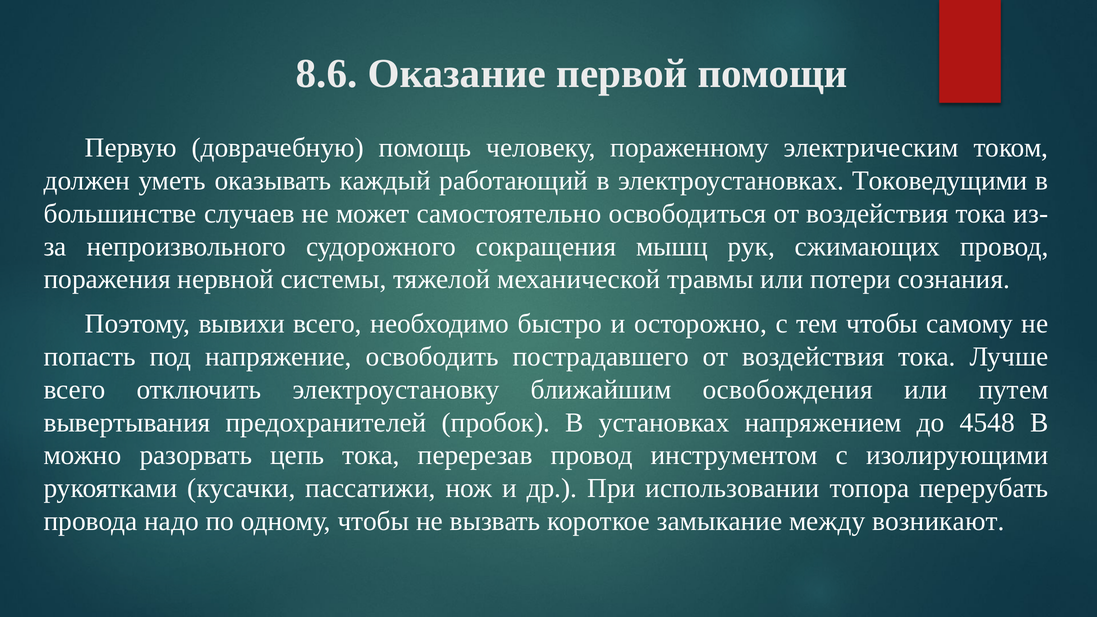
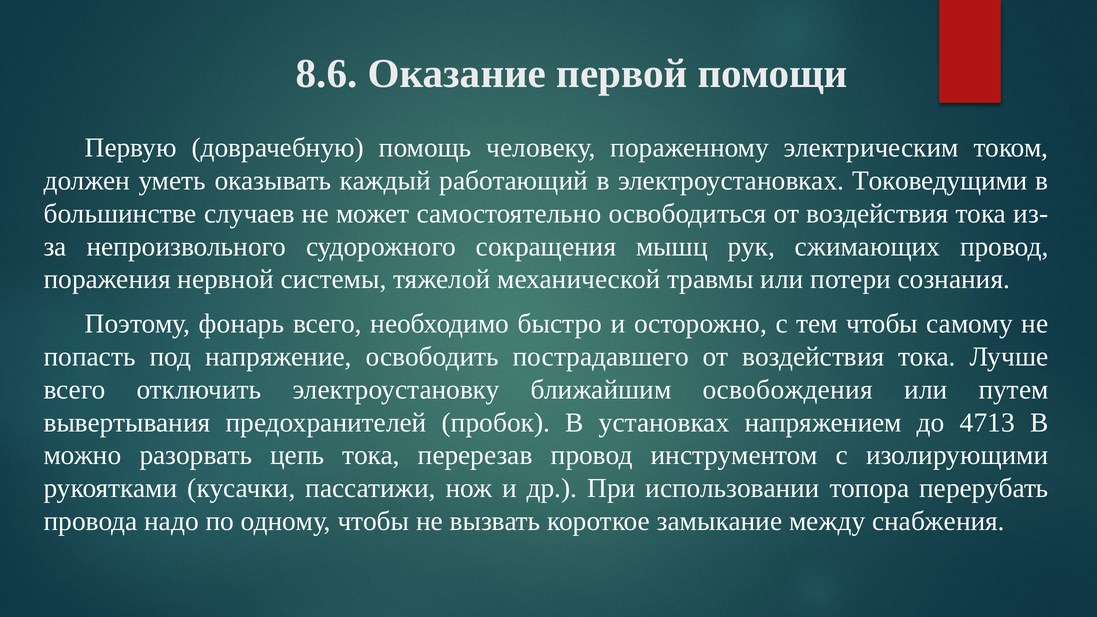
вывихи: вывихи -> фонарь (242, 324)
4548: 4548 -> 4713 (987, 422)
возникают: возникают -> снабжения (938, 521)
